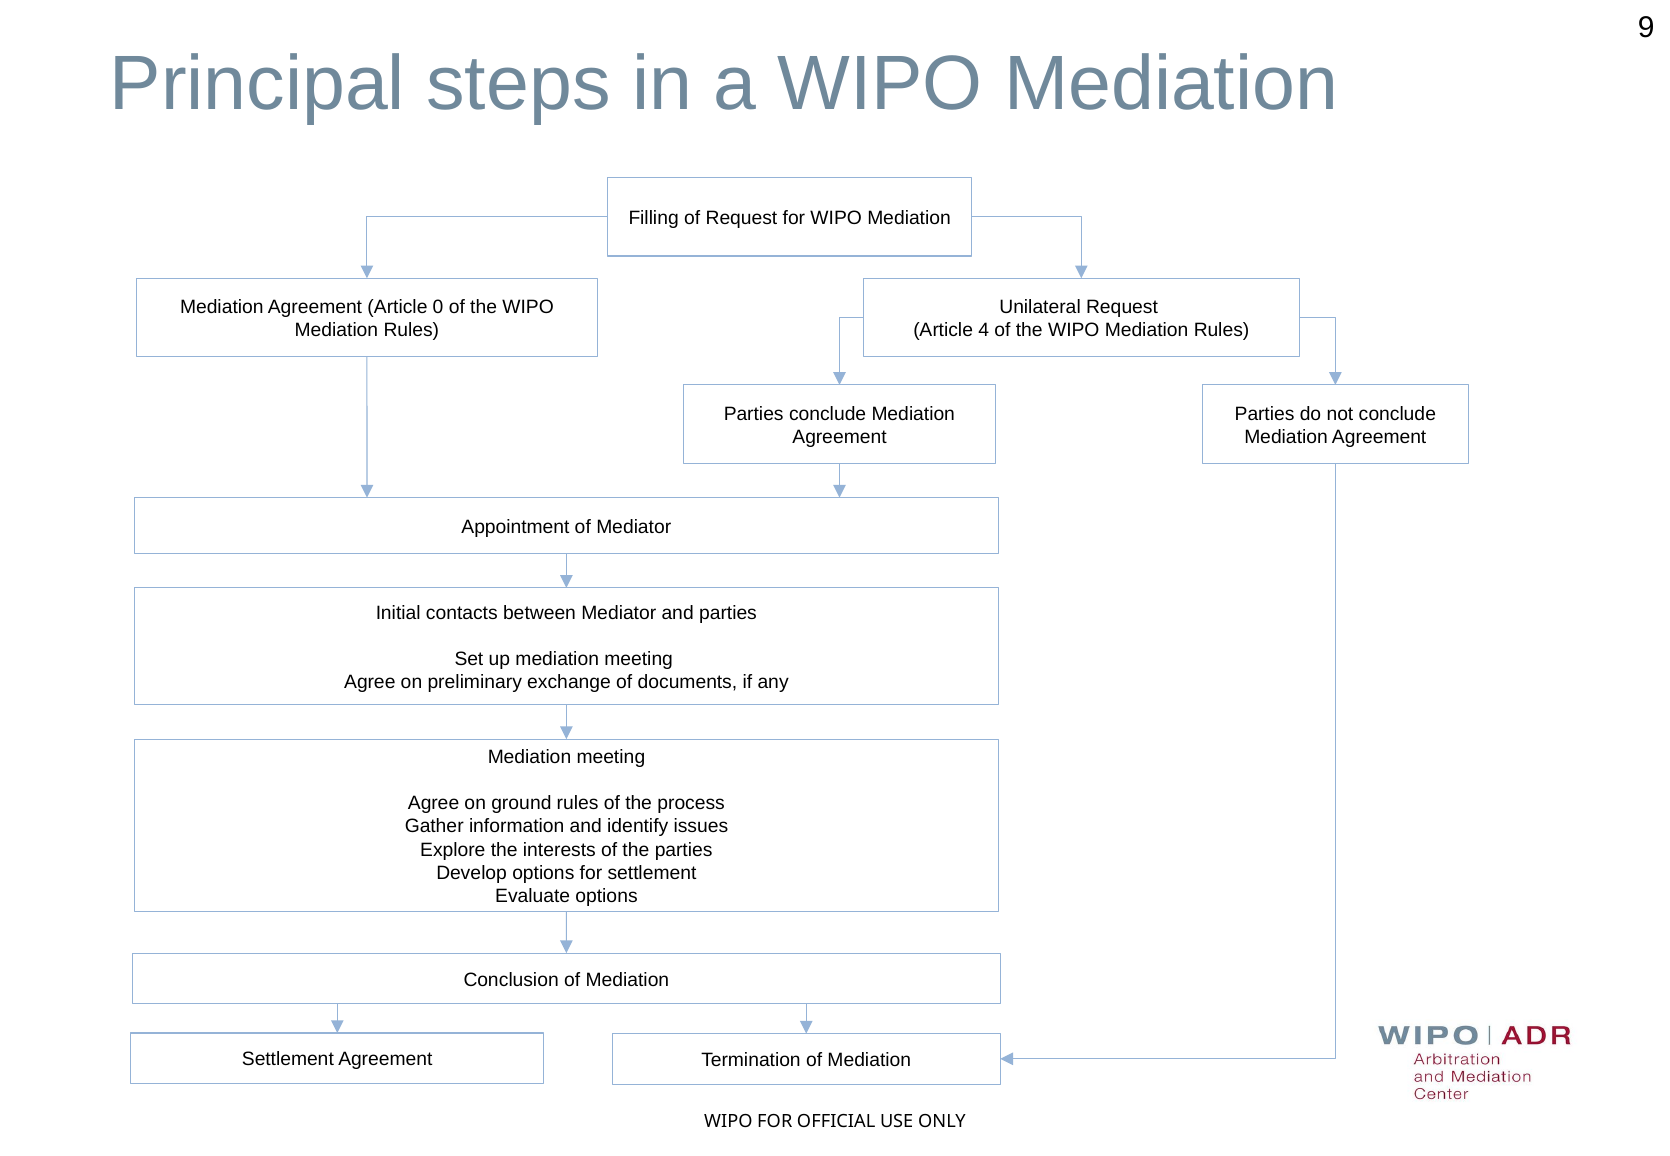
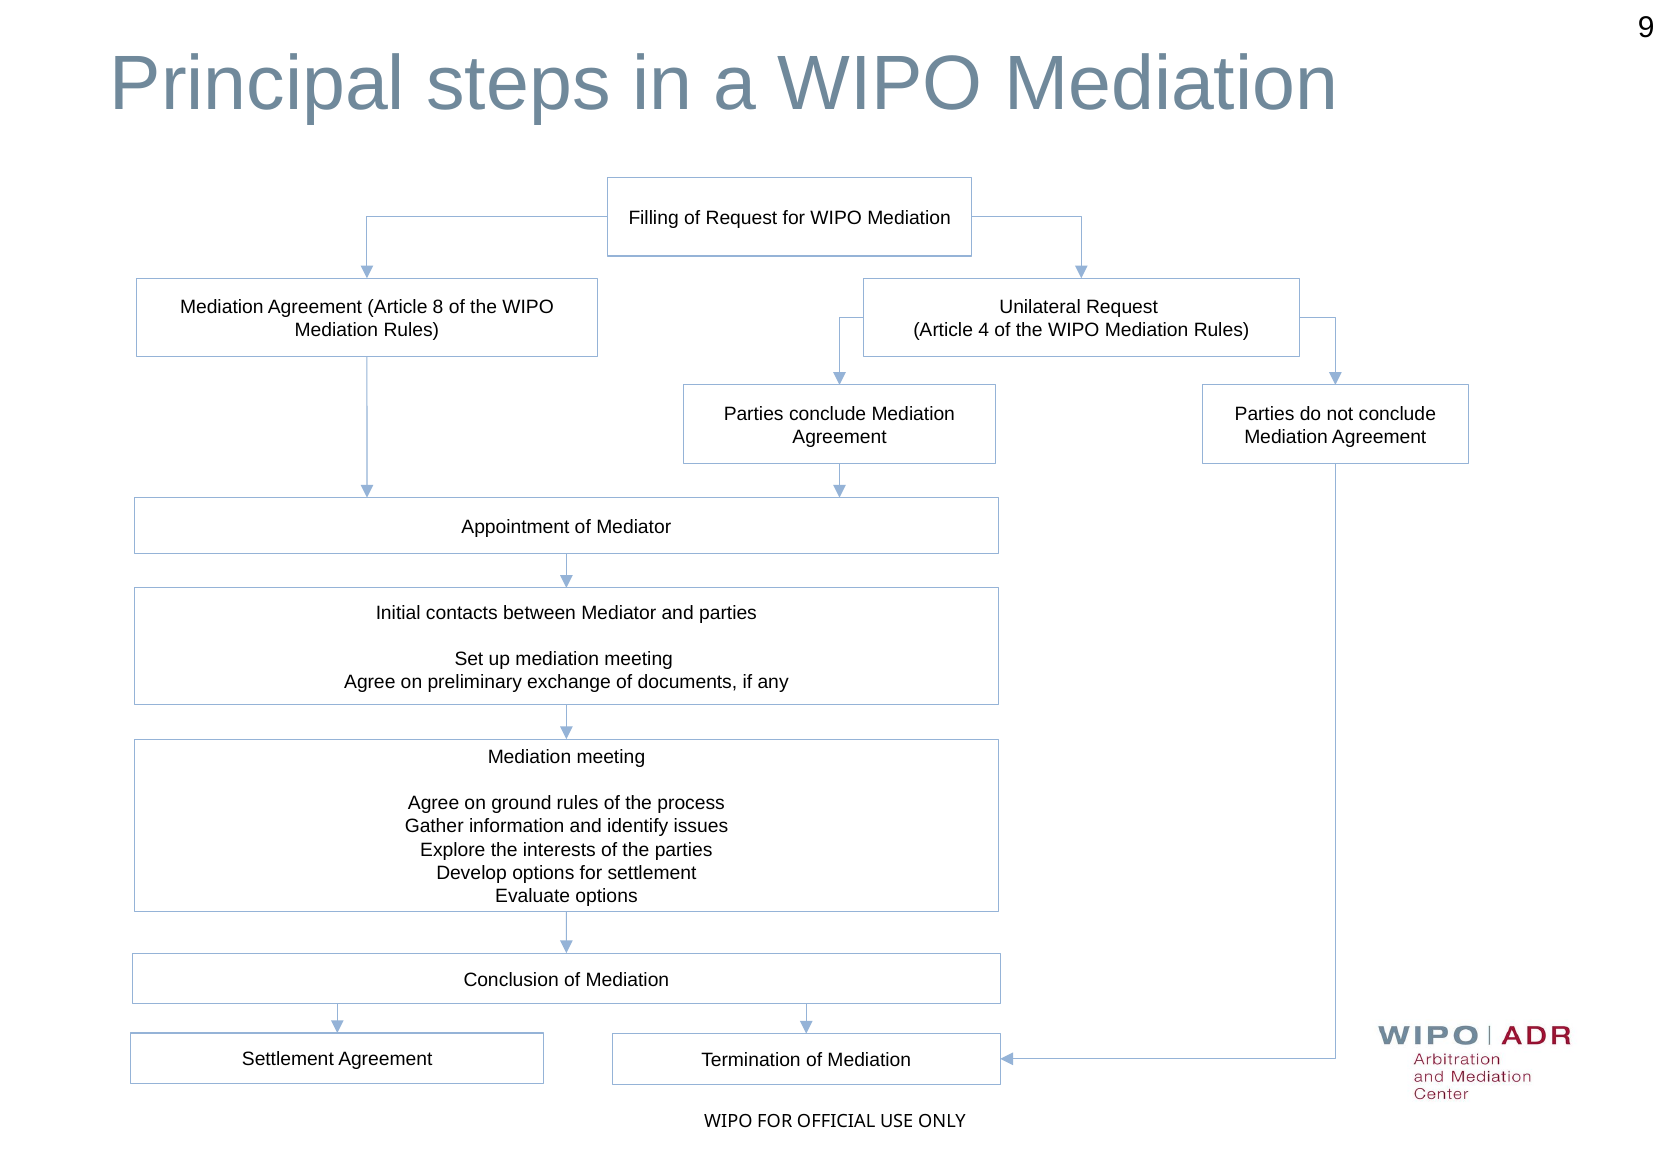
0: 0 -> 8 (438, 307)
